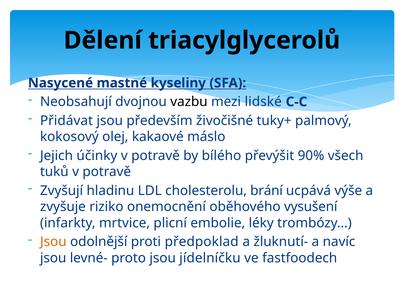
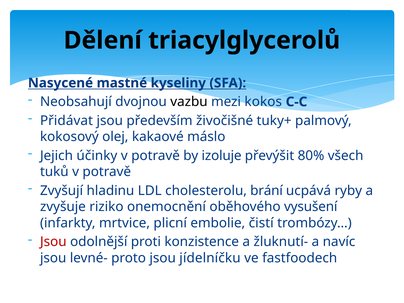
lidské: lidské -> kokos (263, 102)
bílého: bílého -> izoluje (222, 156)
90%: 90% -> 80% (311, 156)
výše: výše -> ryby (348, 191)
léky: léky -> čistí (261, 223)
Jsou colour: orange -> red (53, 242)
předpoklad: předpoklad -> konzistence (202, 242)
